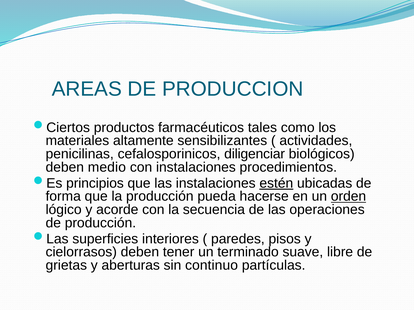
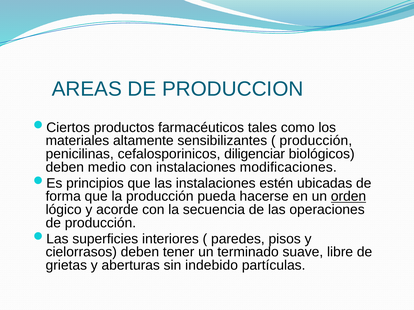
actividades: actividades -> producción (316, 141)
procedimientos: procedimientos -> modificaciones (288, 167)
estén underline: present -> none (276, 184)
continuo: continuo -> indebido (212, 266)
